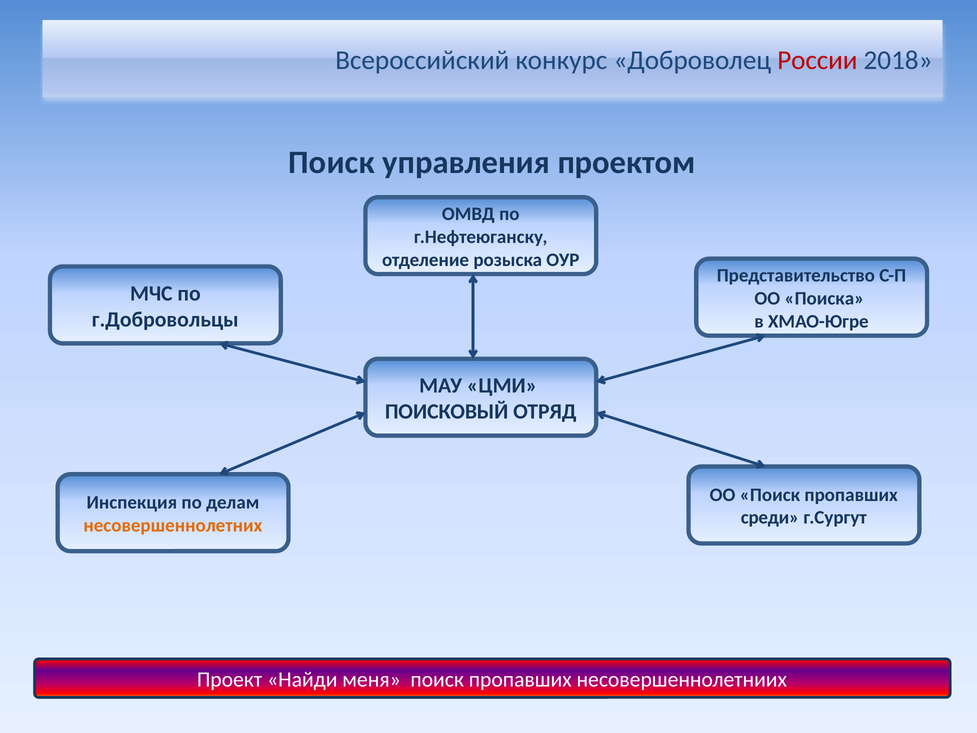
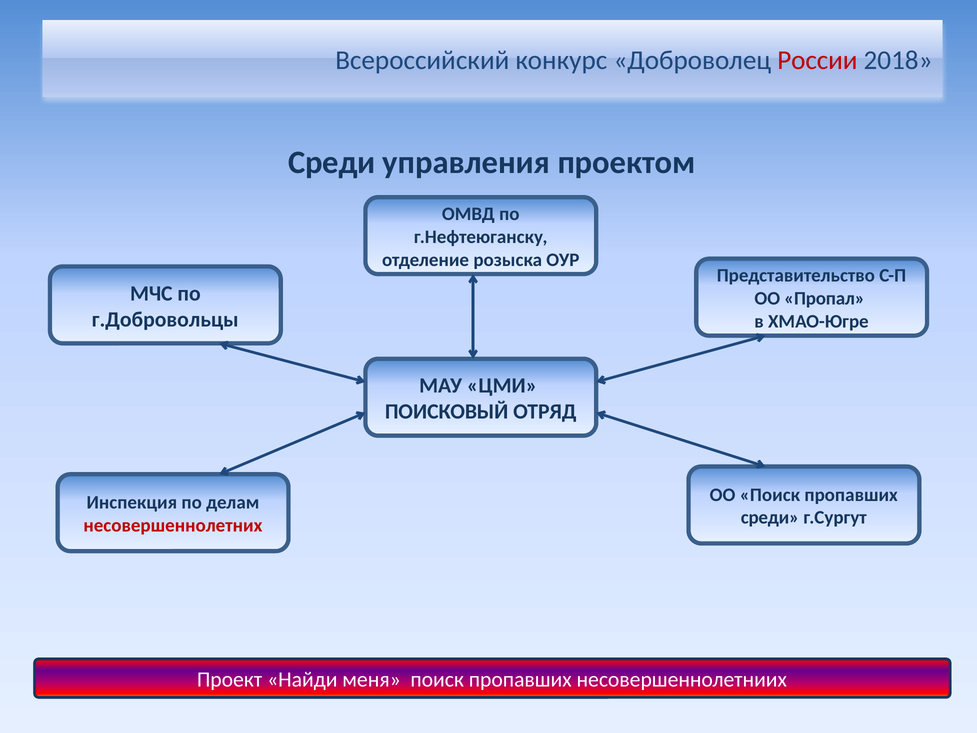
Поиск: Поиск -> Среди (332, 162)
Поиска: Поиска -> Пропал (824, 298)
несовершеннолетних colour: orange -> red (173, 525)
